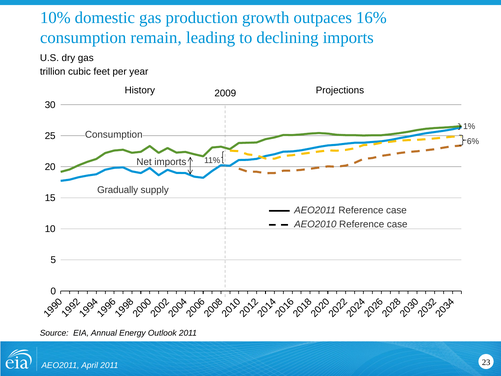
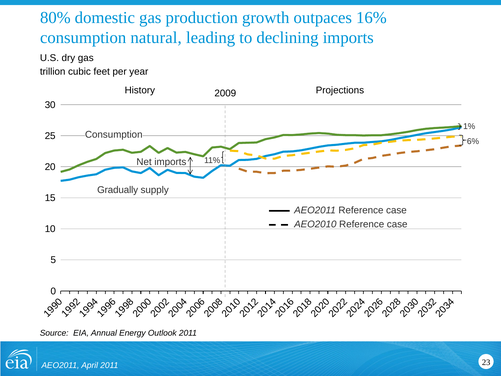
10%: 10% -> 80% (55, 18)
remain: remain -> natural (156, 38)
